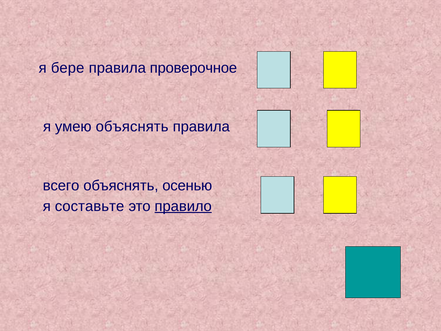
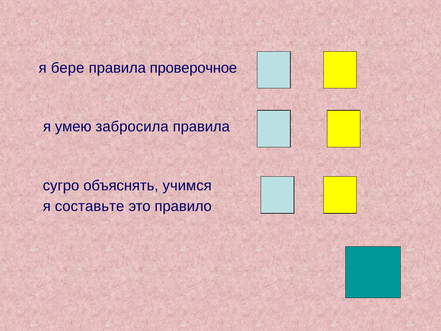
умею объяснять: объяснять -> забросила (132, 127)
всего: всего -> сугро (61, 185)
осенью: осенью -> учимся (187, 185)
правило underline: present -> none (183, 206)
